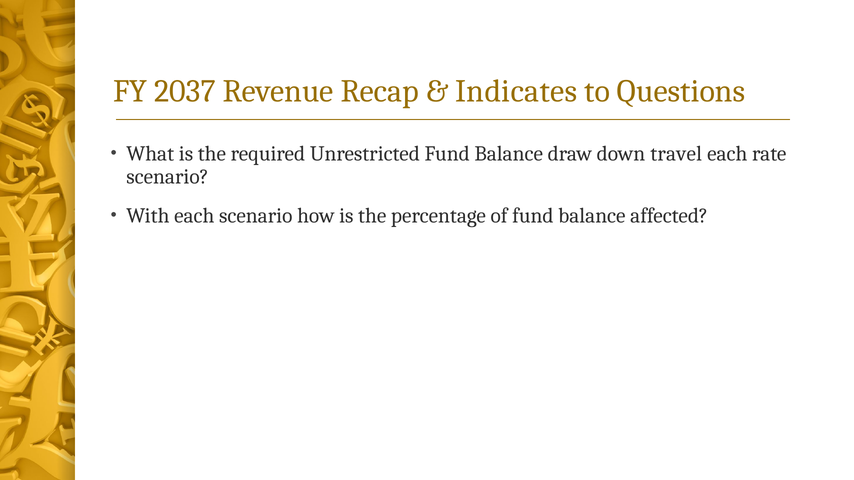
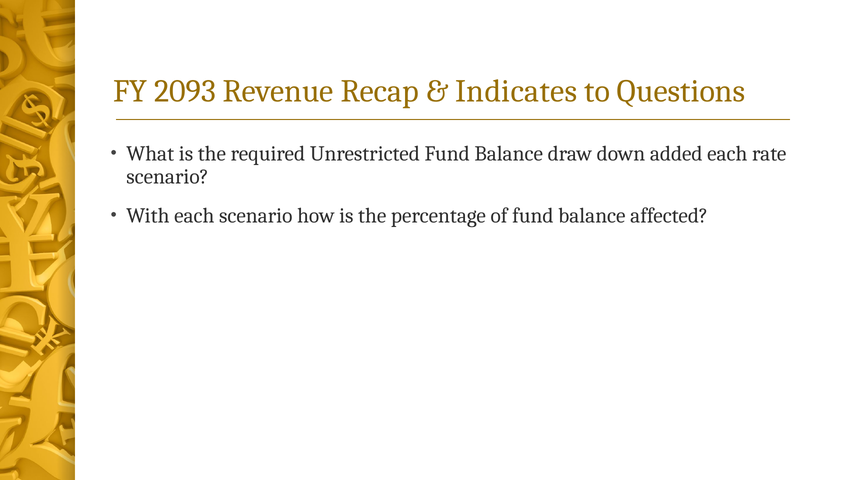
2037: 2037 -> 2093 (185, 91)
travel: travel -> added (676, 154)
